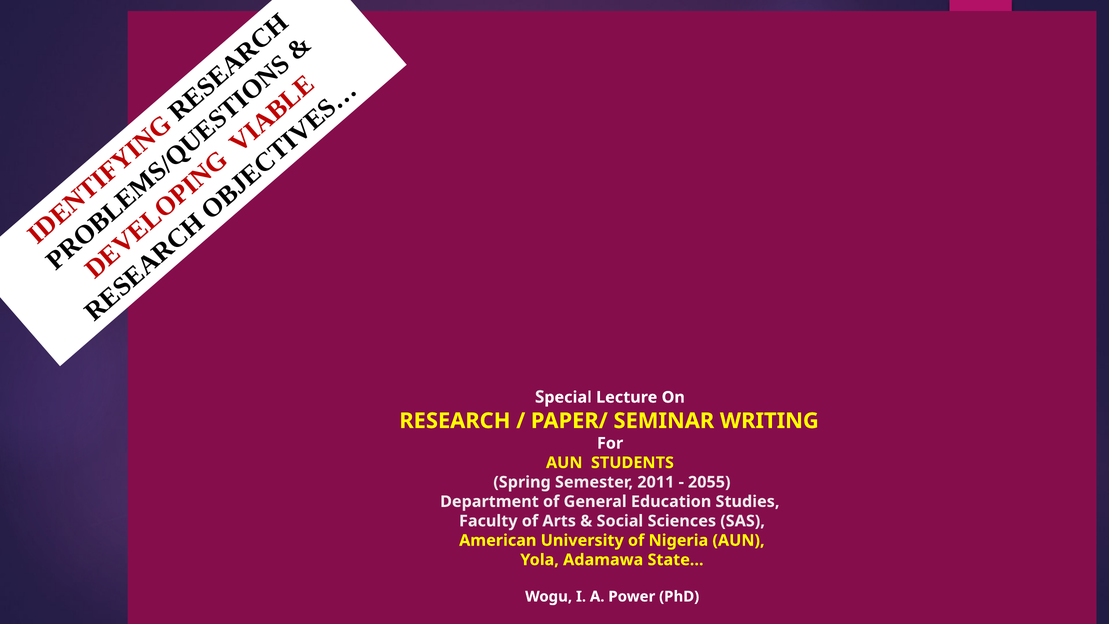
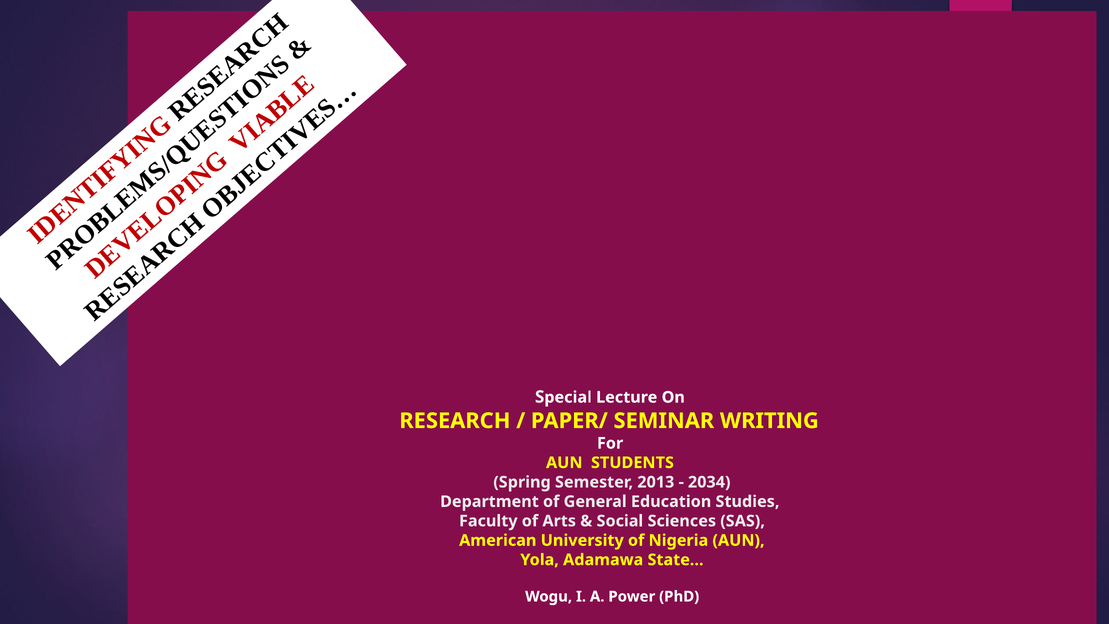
2011: 2011 -> 2013 (656, 482)
2055: 2055 -> 2034 (709, 482)
